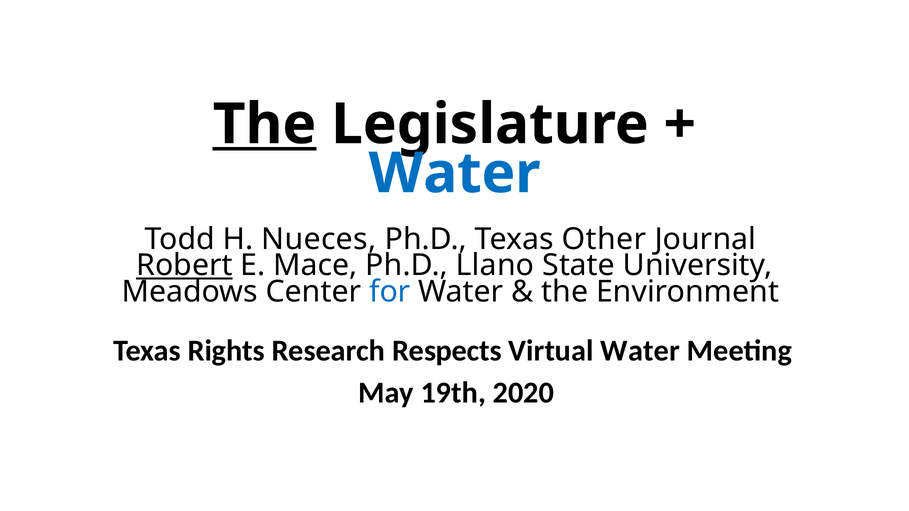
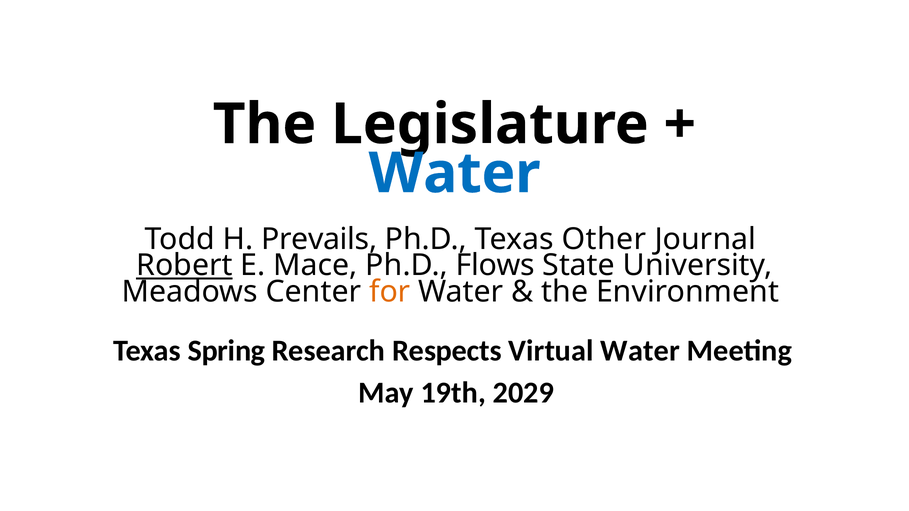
The underline: present -> none (265, 124)
Nueces: Nueces -> Prevails (319, 239)
Llano: Llano -> Flows (495, 265)
for colour: blue -> orange (390, 292)
Rights: Rights -> Spring (226, 351)
2020: 2020 -> 2029 (523, 393)
